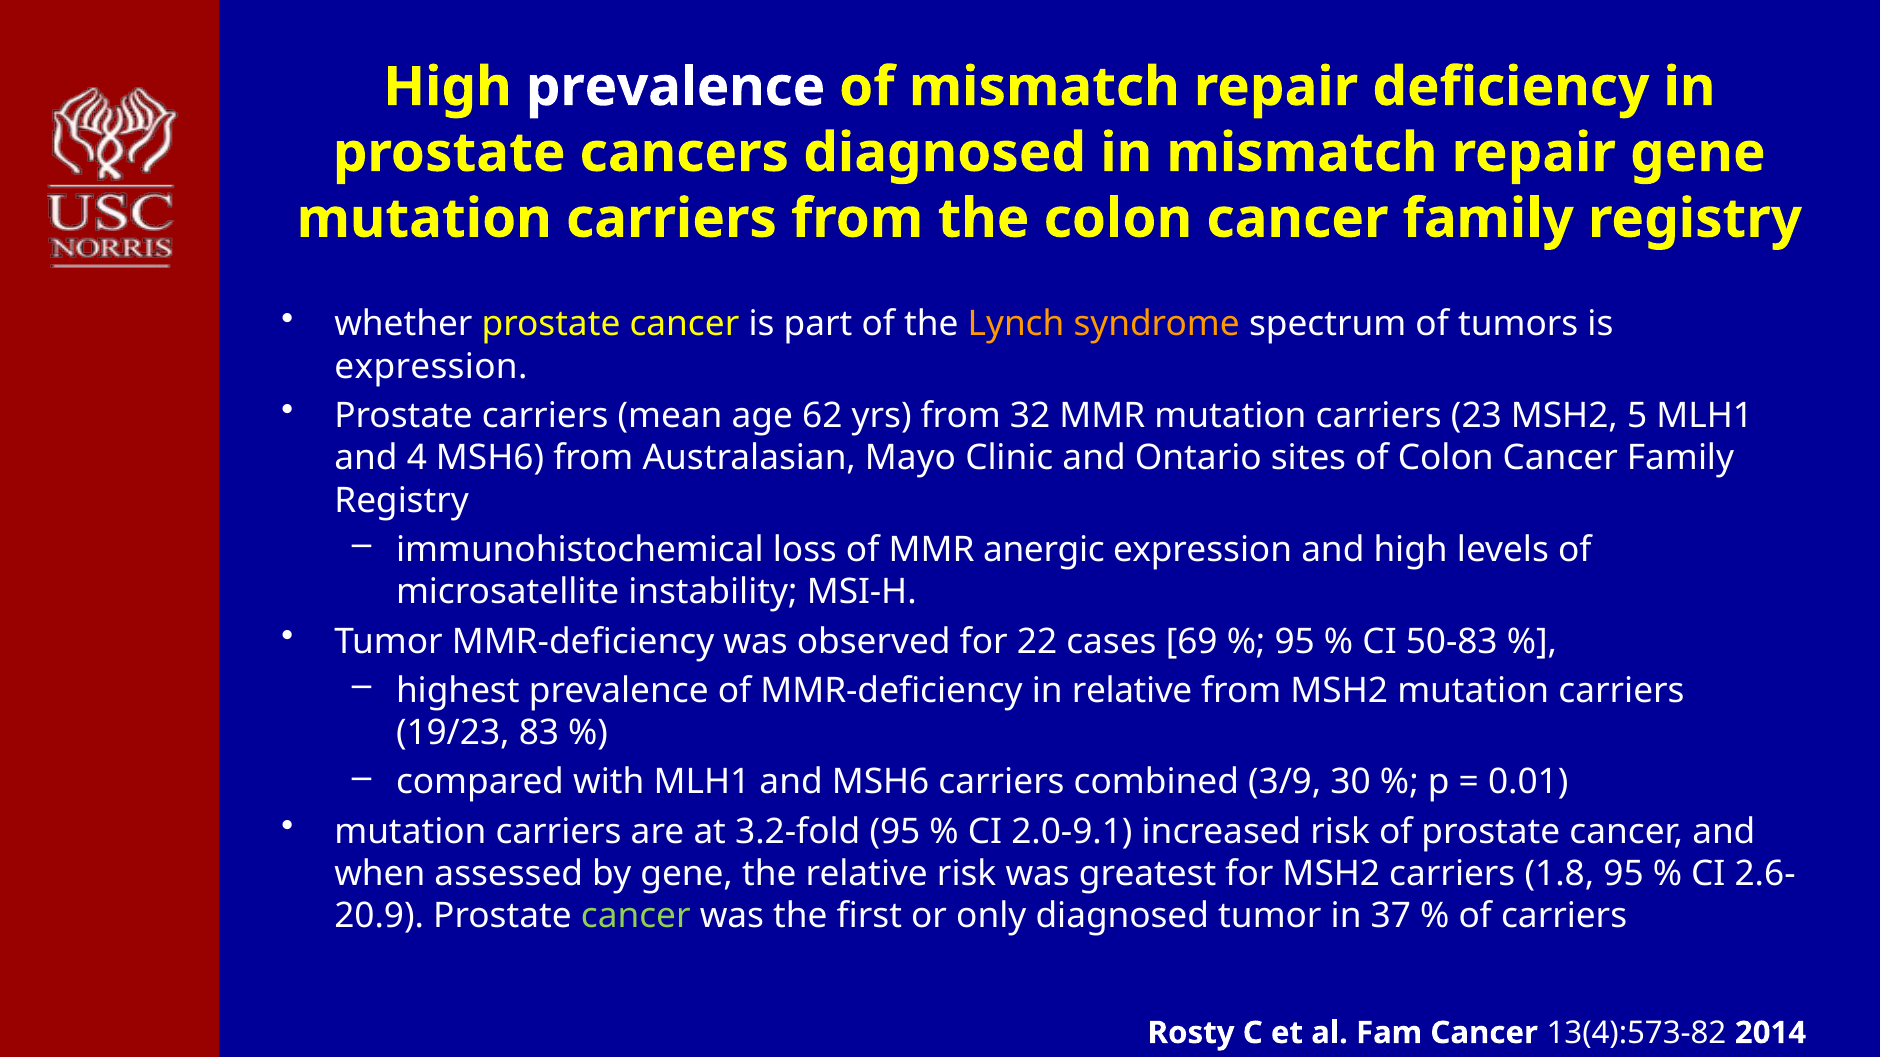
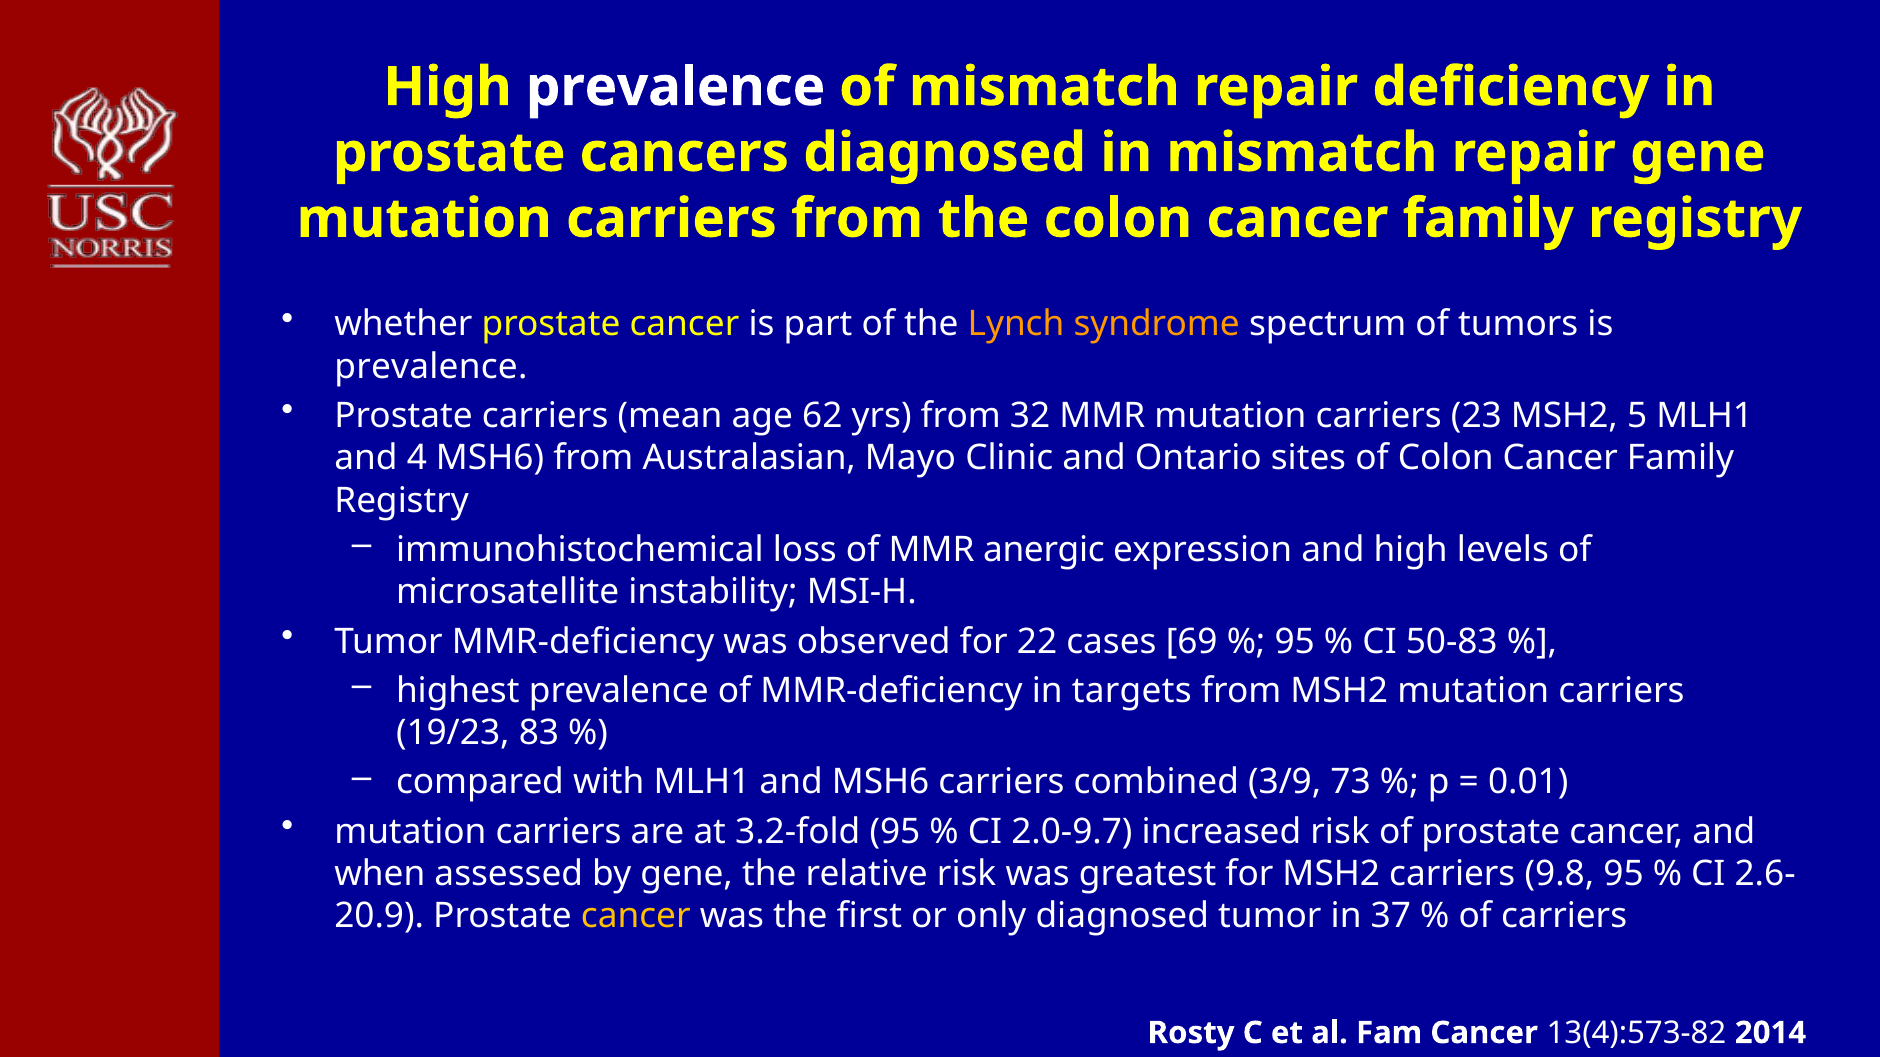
expression: expression -> prevalence (431, 367)
in relative: relative -> targets (1132, 691)
30: 30 -> 73 (1351, 783)
2.0-9.1: 2.0-9.1 -> 2.0-9.7 (1072, 832)
1.8: 1.8 -> 9.8 (1559, 874)
cancer colour: light green -> yellow (636, 917)
